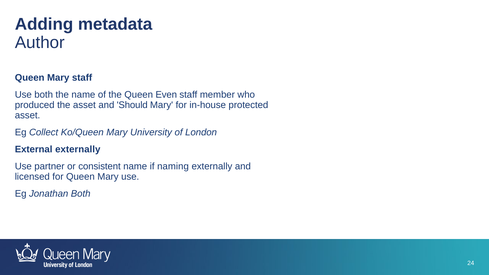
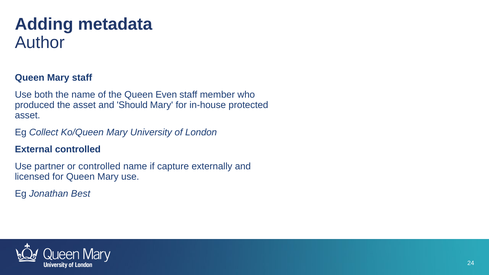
External externally: externally -> controlled (78, 149)
or consistent: consistent -> controlled (99, 167)
naming: naming -> capture (173, 167)
Jonathan Both: Both -> Best (81, 194)
